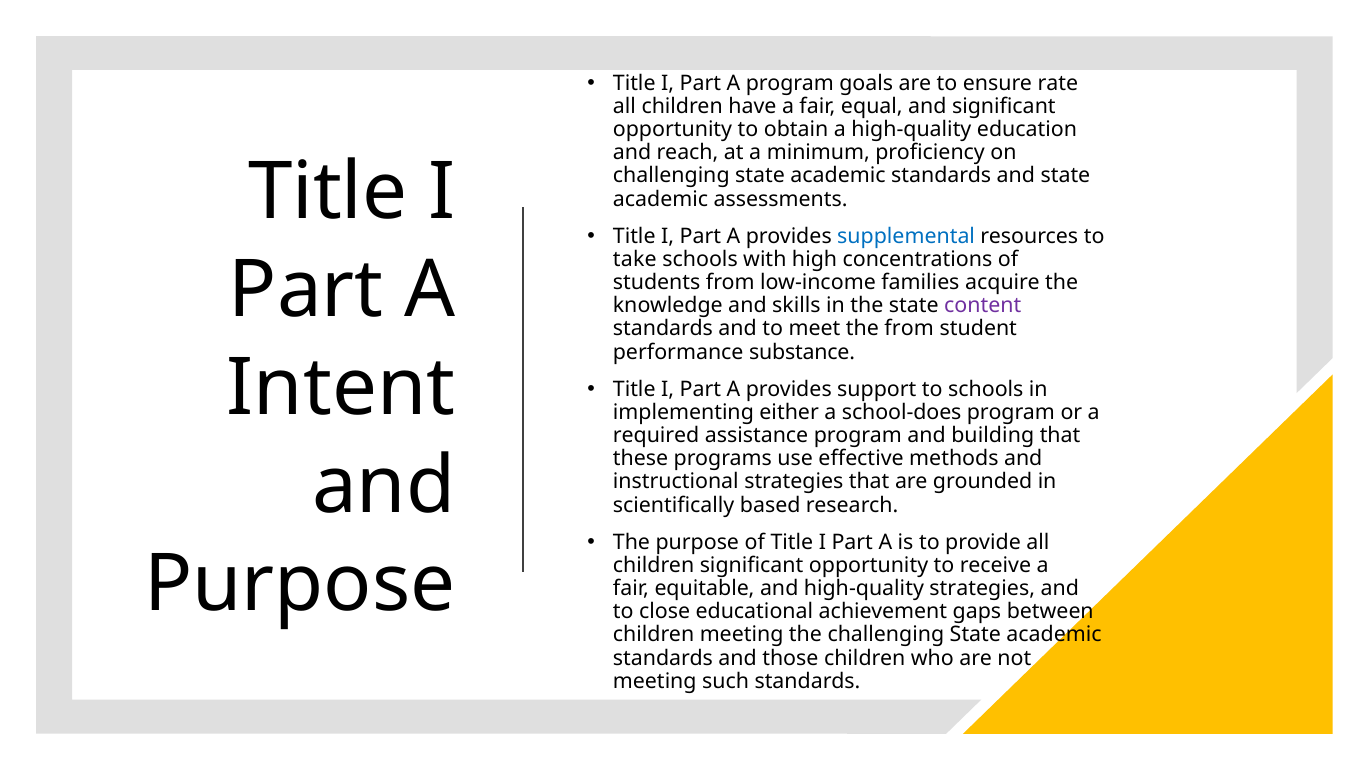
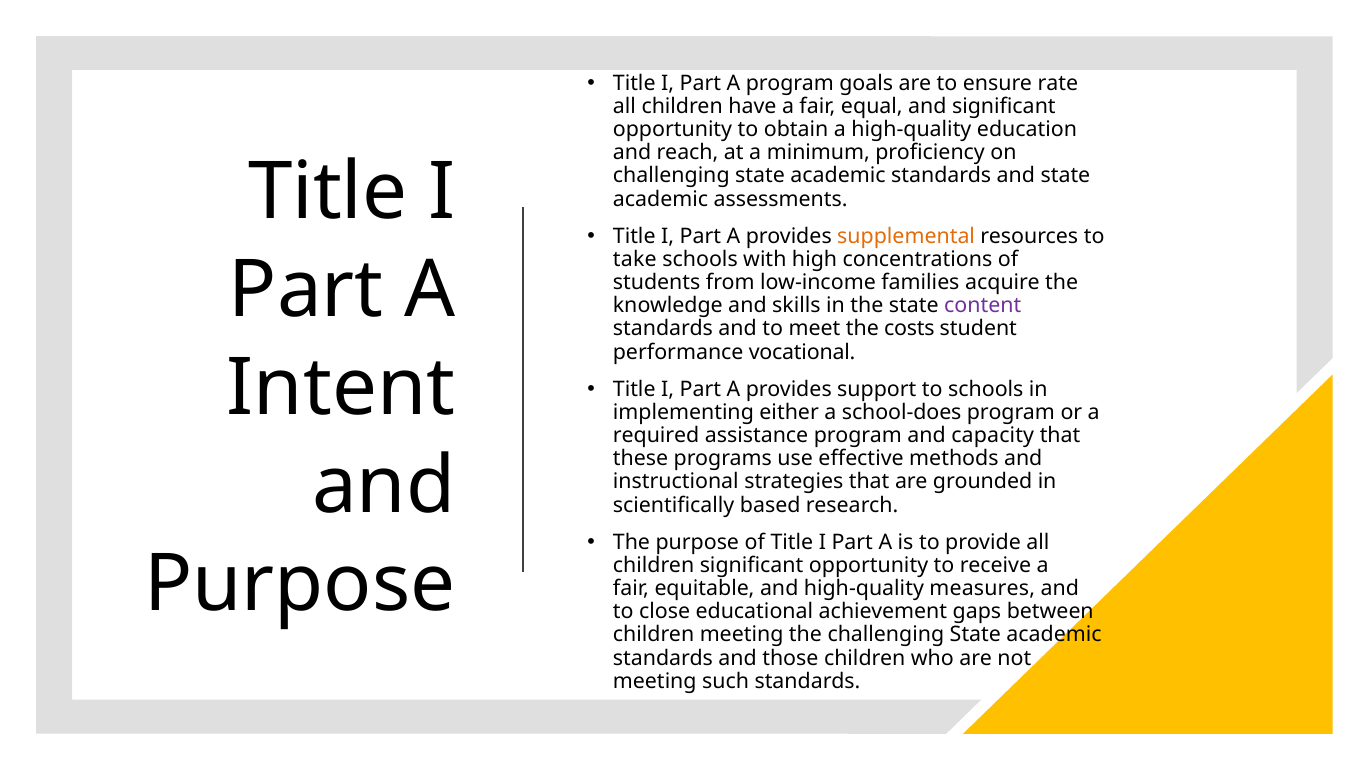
supplemental colour: blue -> orange (906, 236)
the from: from -> costs (909, 329)
substance: substance -> vocational (802, 352)
building: building -> capacity (993, 436)
high-quality strategies: strategies -> measures (982, 589)
